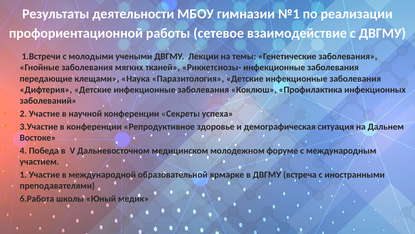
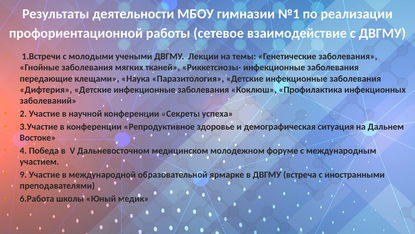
1: 1 -> 9 (23, 174)
